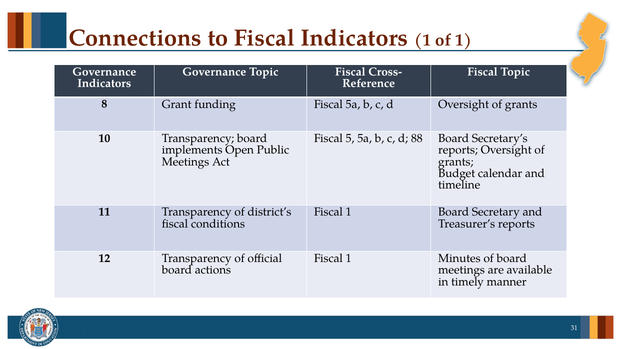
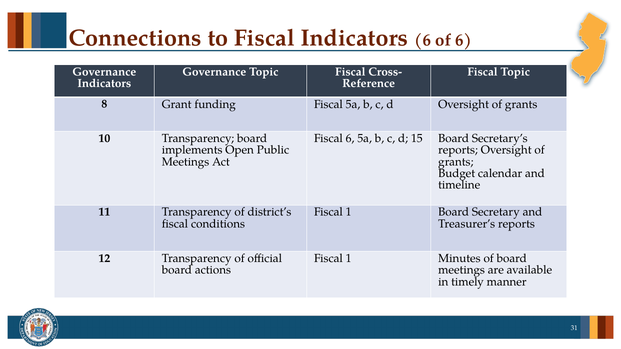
Indicators 1: 1 -> 6 (423, 40)
of 1: 1 -> 6 (464, 40)
Fiscal 5: 5 -> 6 (350, 138)
88: 88 -> 15 (417, 138)
